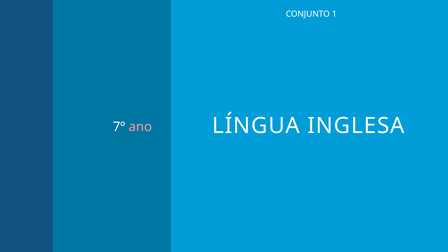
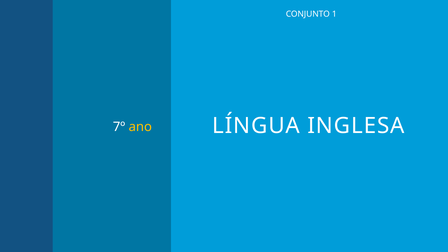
ano colour: pink -> yellow (140, 127)
